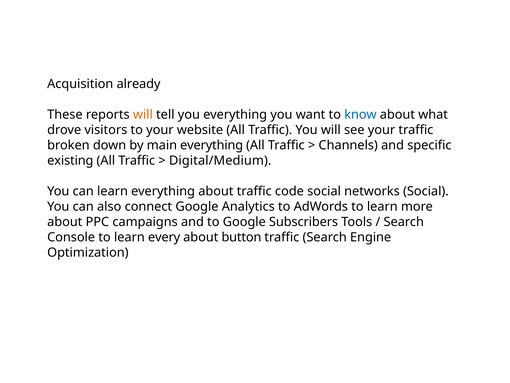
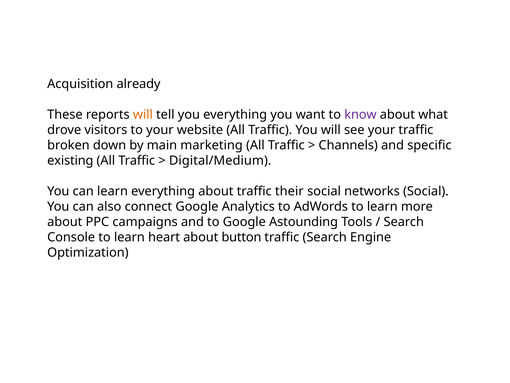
know colour: blue -> purple (360, 114)
main everything: everything -> marketing (212, 145)
code: code -> their (289, 191)
Subscribers: Subscribers -> Astounding (304, 222)
every: every -> heart (164, 237)
